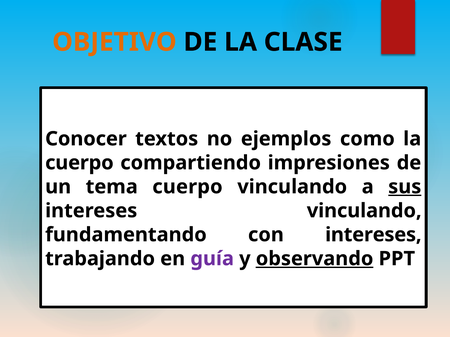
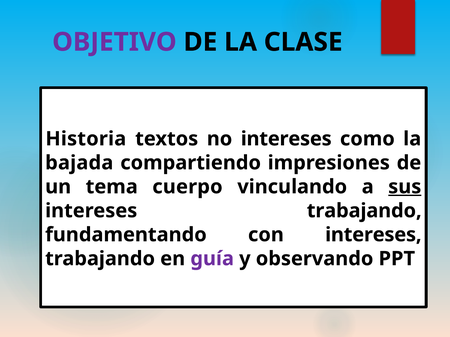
OBJETIVO colour: orange -> purple (114, 42)
Conocer: Conocer -> Historia (86, 139)
no ejemplos: ejemplos -> intereses (286, 139)
cuerpo: cuerpo -> bajada (79, 163)
vinculando: vinculando -> trabajando (364, 211)
observando underline: present -> none (315, 259)
